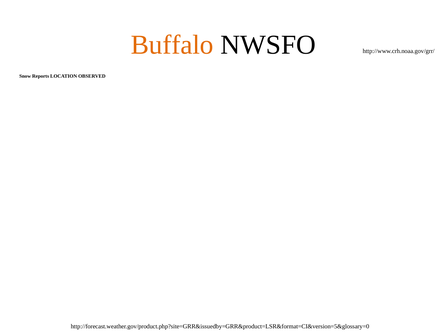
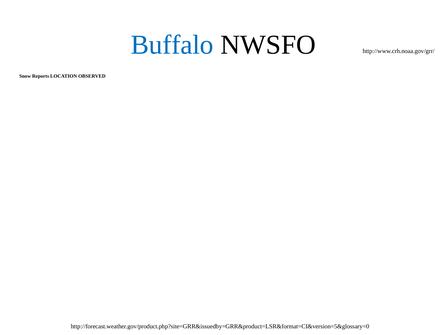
Buffalo colour: orange -> blue (172, 45)
